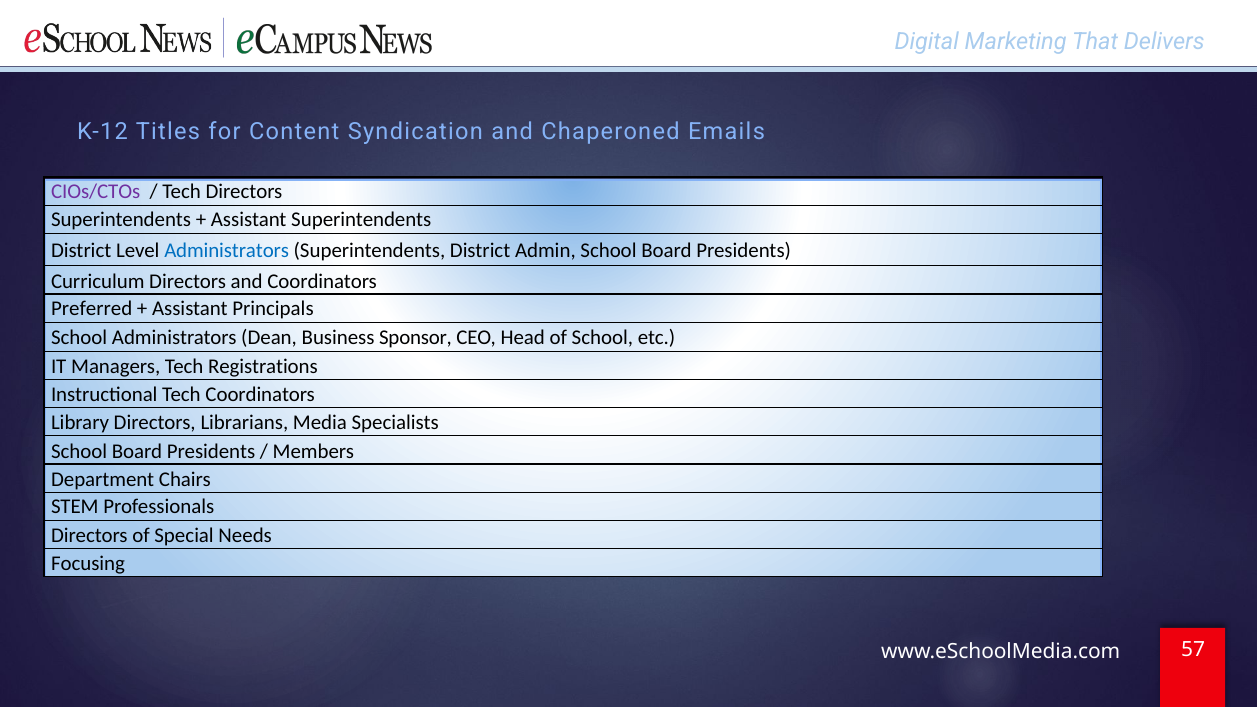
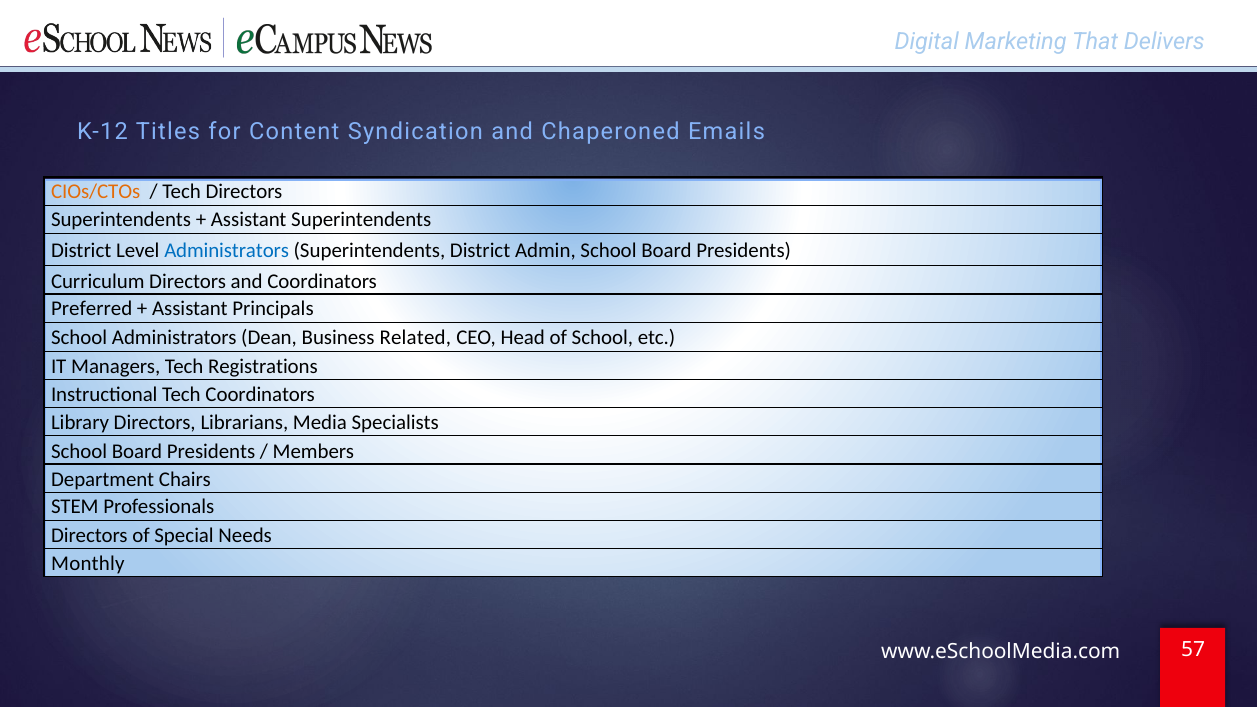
CIOs/CTOs colour: purple -> orange (96, 192)
Sponsor: Sponsor -> Related (415, 338)
Focusing: Focusing -> Monthly (88, 563)
